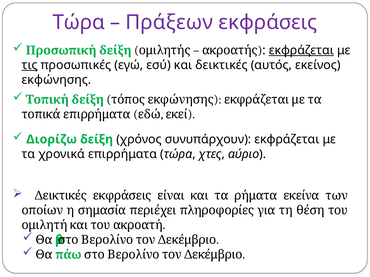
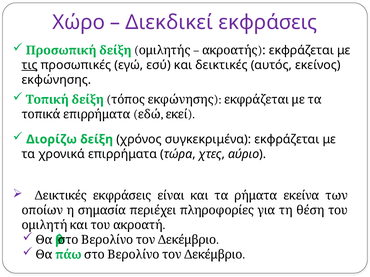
Τώρα: Τώρα -> Χώρο (79, 22)
Πράξεων: Πράξεων -> Διεκδικεί (169, 22)
εκφράζεται underline: present -> none (301, 50)
συνυπάρχουν: συνυπάρχουν -> συγκεκριμένα (208, 140)
